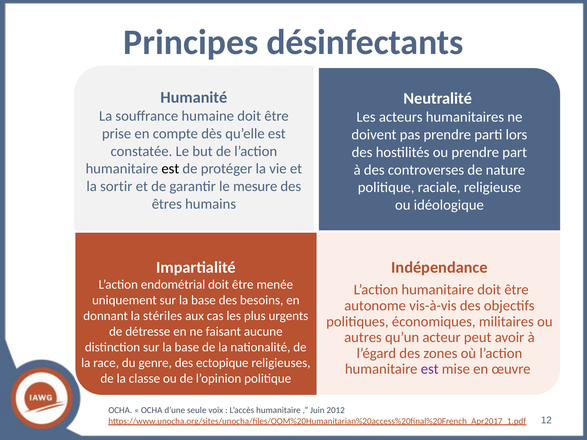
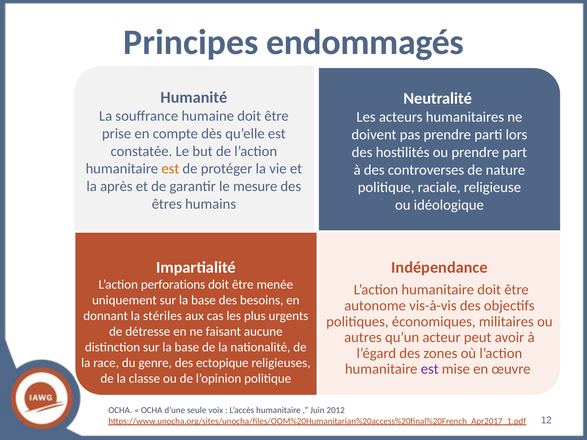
désinfectants: désinfectants -> endommagés (365, 43)
est colour: black -> orange (170, 169)
sortir: sortir -> après (116, 187)
endométrial: endométrial -> perforations (173, 285)
